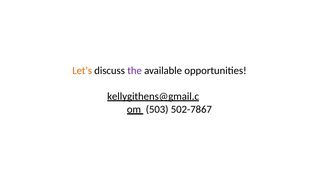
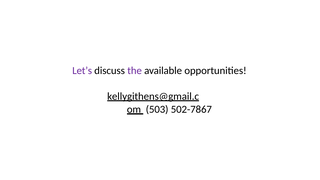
Let’s colour: orange -> purple (82, 71)
